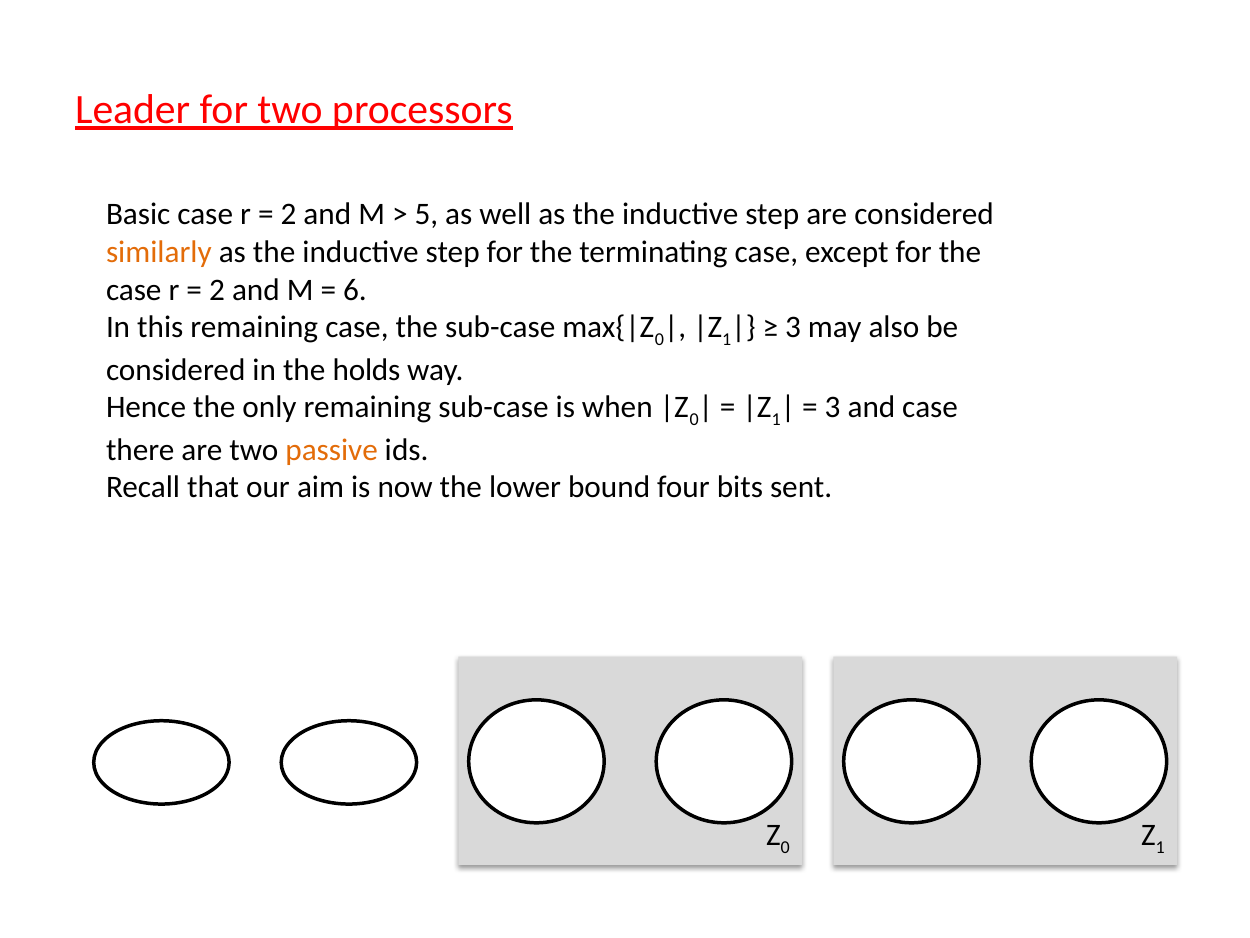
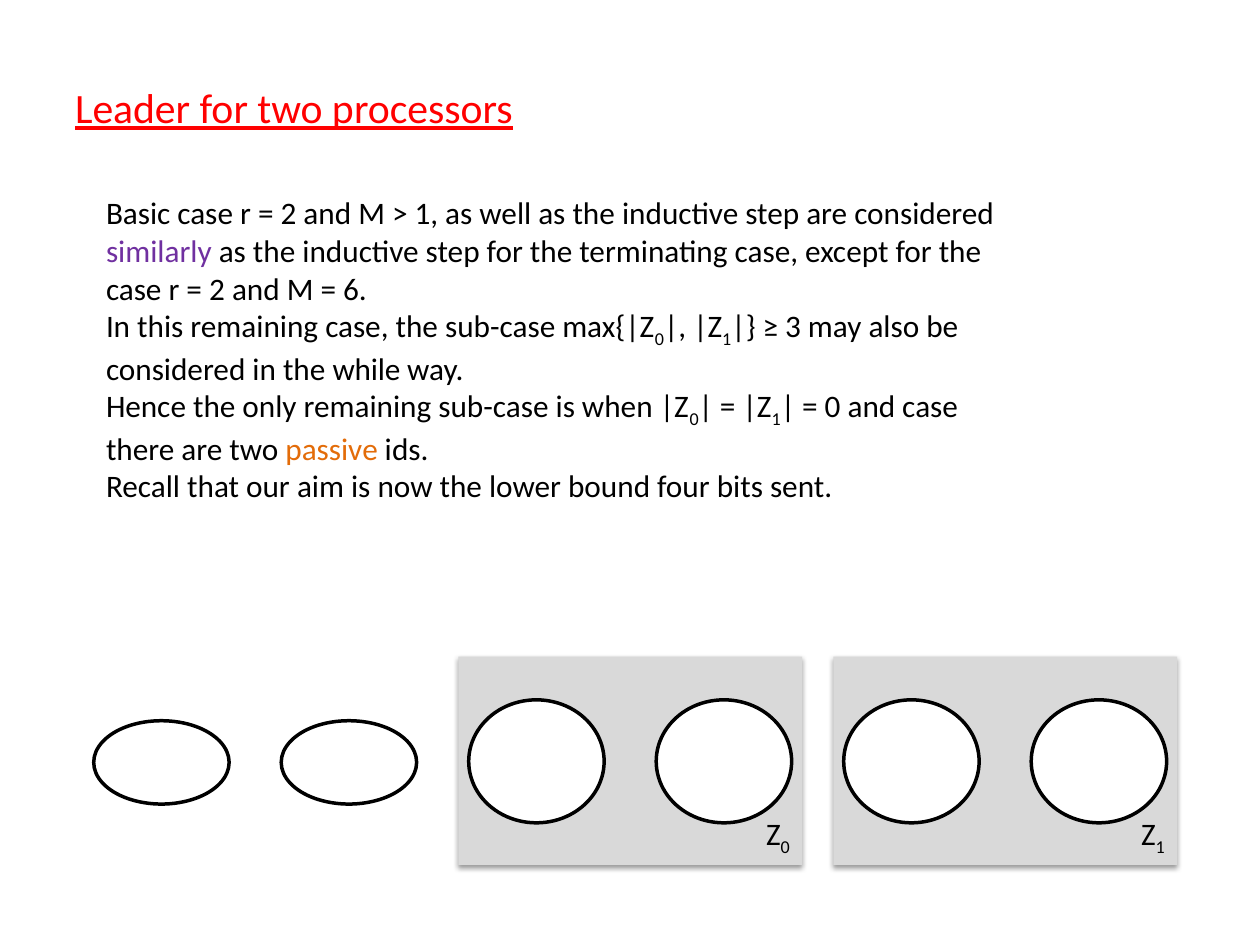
5: 5 -> 1 (426, 215)
similarly colour: orange -> purple (159, 252)
holds: holds -> while (366, 370)
3: 3 -> 0 (833, 407)
